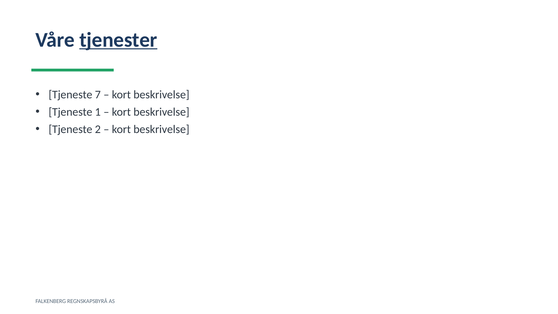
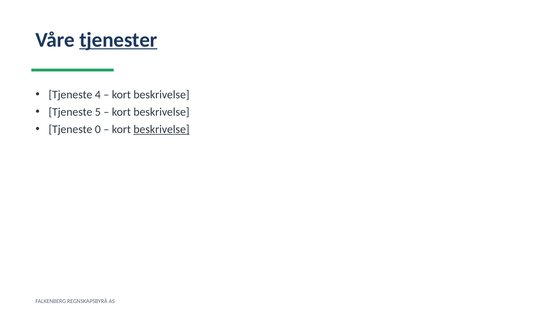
7: 7 -> 4 (98, 95)
1: 1 -> 5 (98, 112)
2: 2 -> 0 (98, 129)
beskrivelse underline: none -> present (161, 129)
